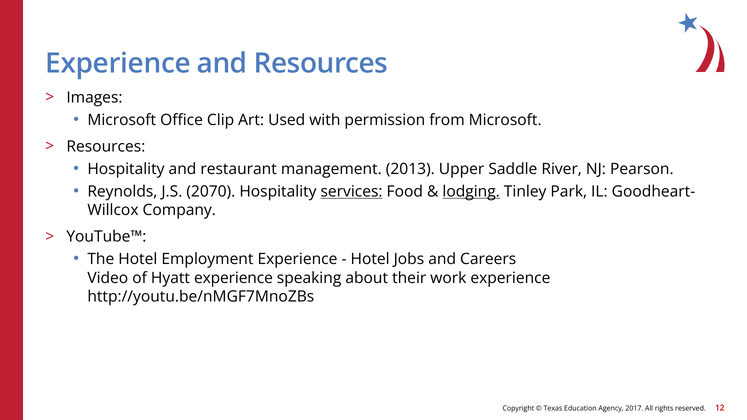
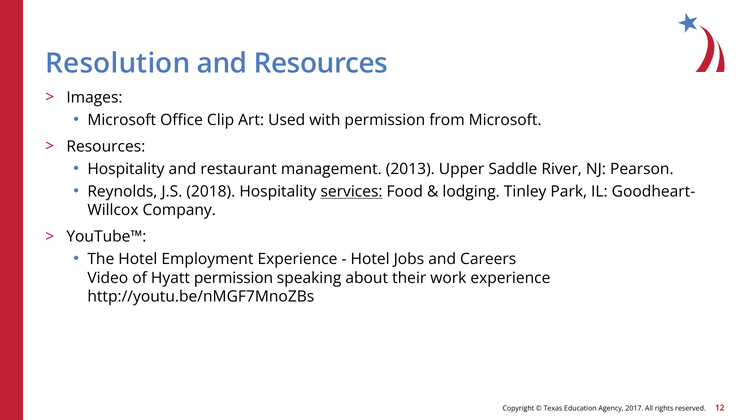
Experience: Experience -> Resolution (118, 63)
2070: 2070 -> 2018 (211, 192)
lodging underline: present -> none (471, 192)
Hyatt experience: experience -> permission (233, 278)
